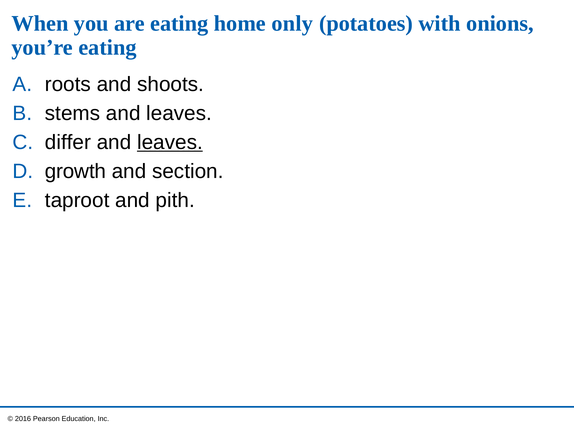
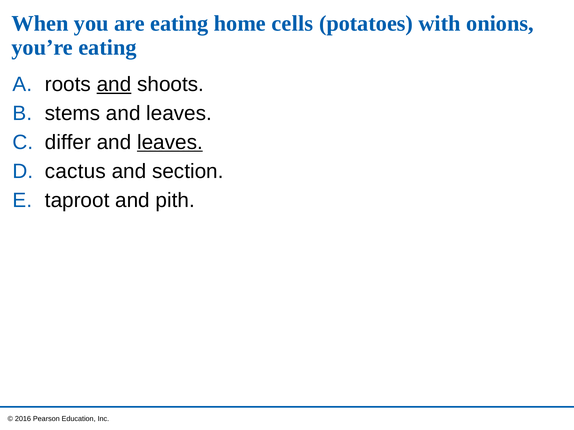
only: only -> cells (292, 23)
and underline: none -> present (114, 84)
growth: growth -> cactus (75, 171)
